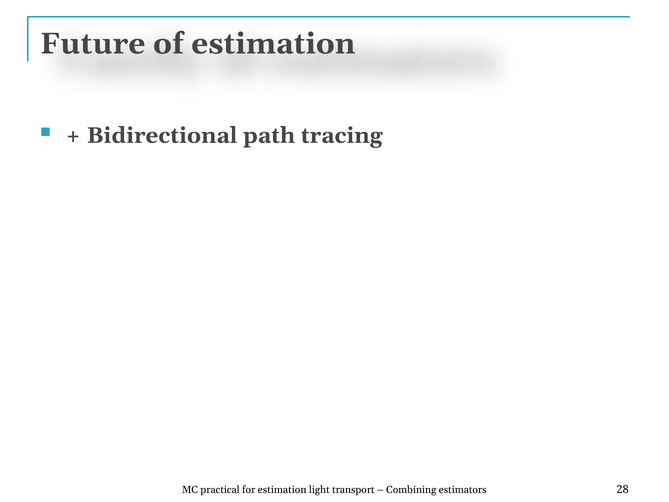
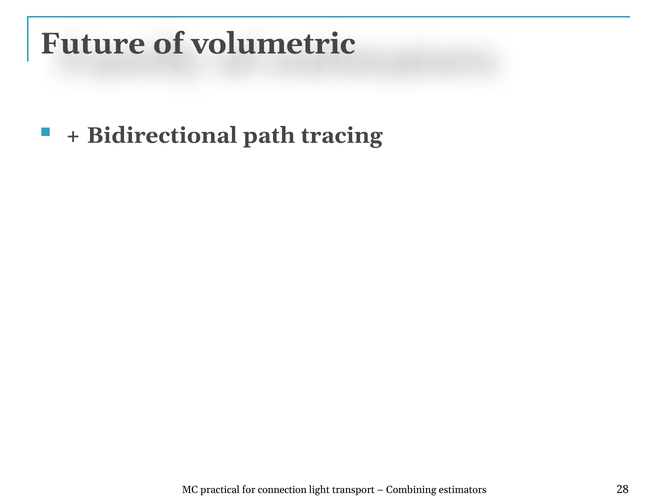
of estimation: estimation -> volumetric (273, 44)
for estimation: estimation -> connection (282, 490)
